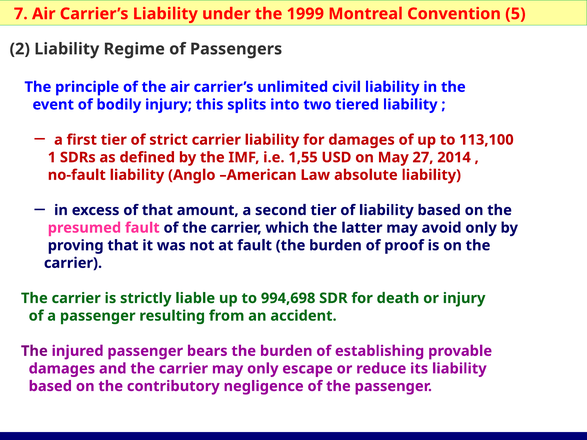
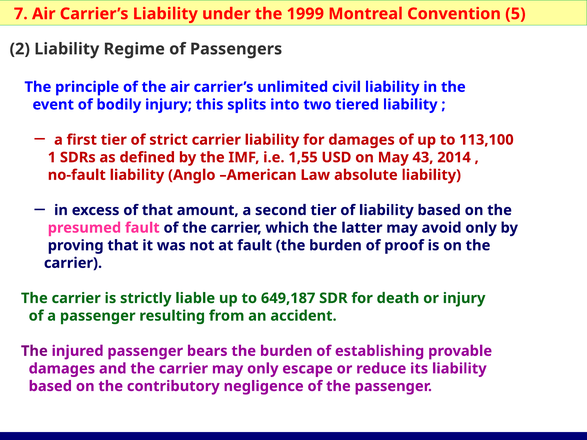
27: 27 -> 43 (423, 158)
994,698: 994,698 -> 649,187 (288, 298)
